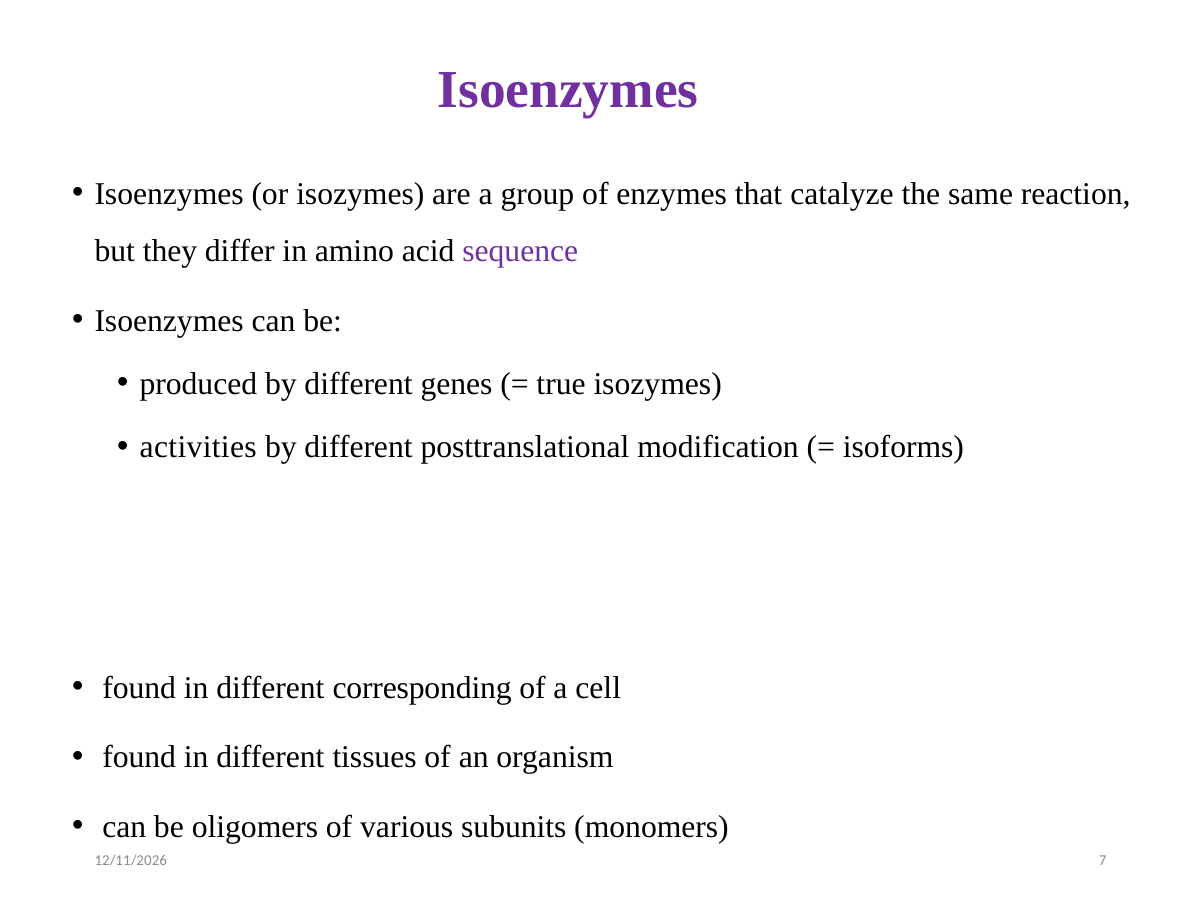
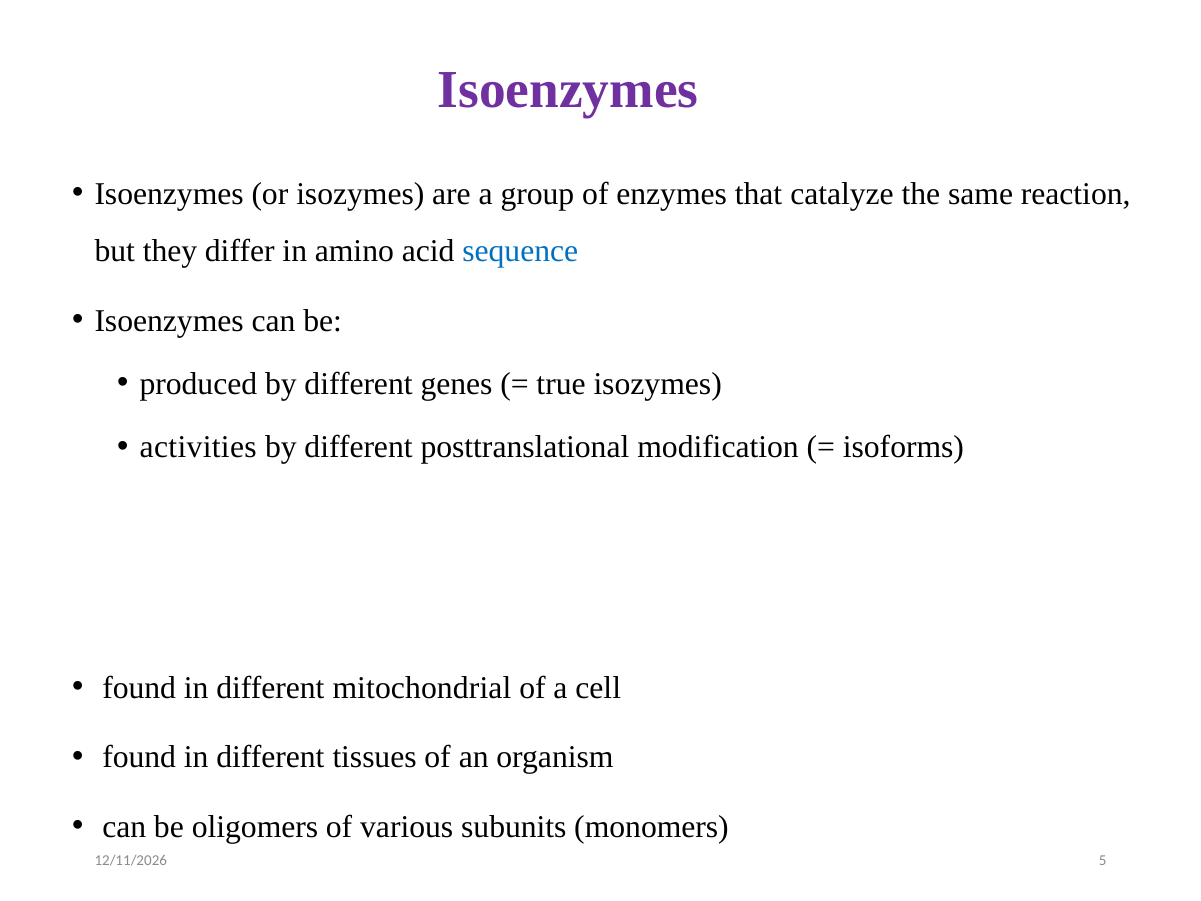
sequence colour: purple -> blue (520, 251)
corresponding: corresponding -> mitochondrial (422, 688)
7: 7 -> 5 (1103, 860)
